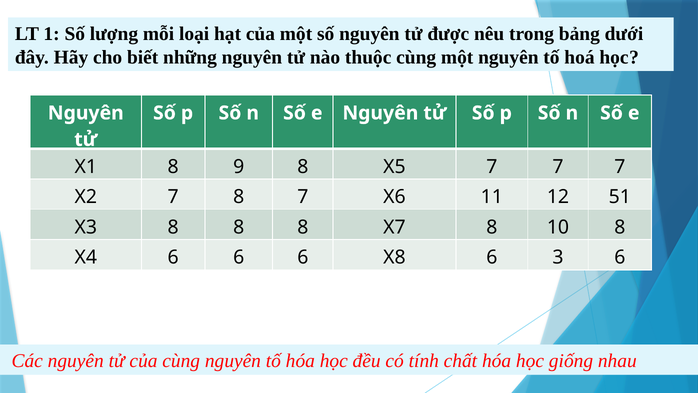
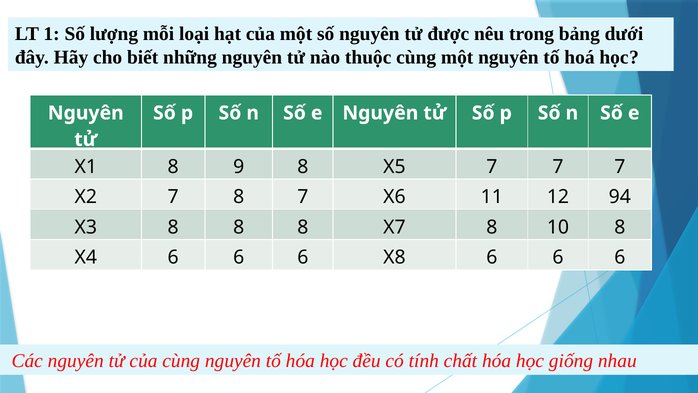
51: 51 -> 94 (620, 197)
X8 6 3: 3 -> 6 (558, 257)
